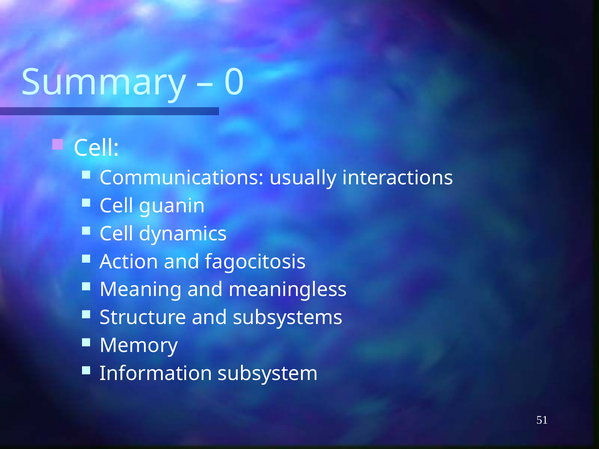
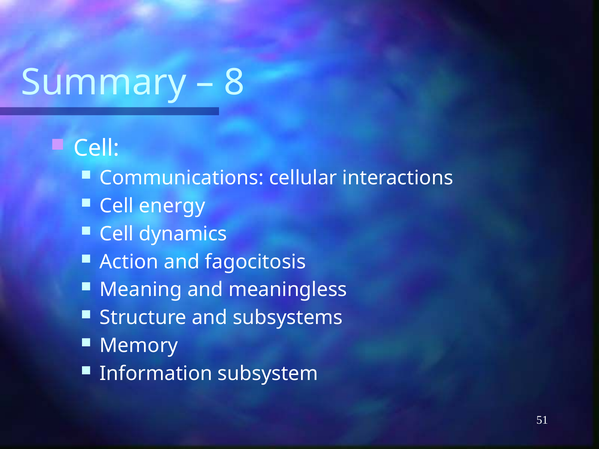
0: 0 -> 8 (234, 82)
usually: usually -> cellular (303, 178)
guanin: guanin -> energy (172, 206)
